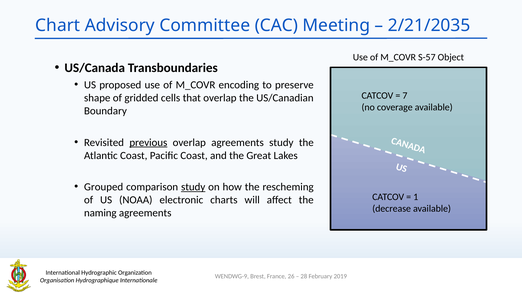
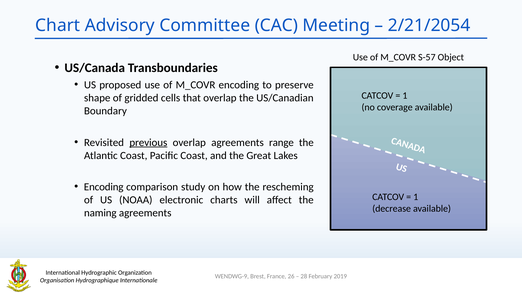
2/21/2035: 2/21/2035 -> 2/21/2054 (429, 25)
7: 7 -> 1 (405, 96)
agreements study: study -> range (281, 143)
Grouped: Grouped -> Encoding (104, 187)
study underline: present -> none (193, 187)
